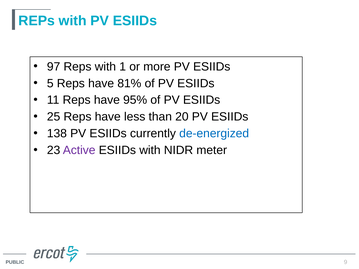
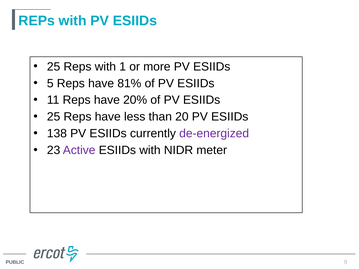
97: 97 -> 25 (54, 67)
95%: 95% -> 20% (135, 100)
de-energized colour: blue -> purple (214, 134)
